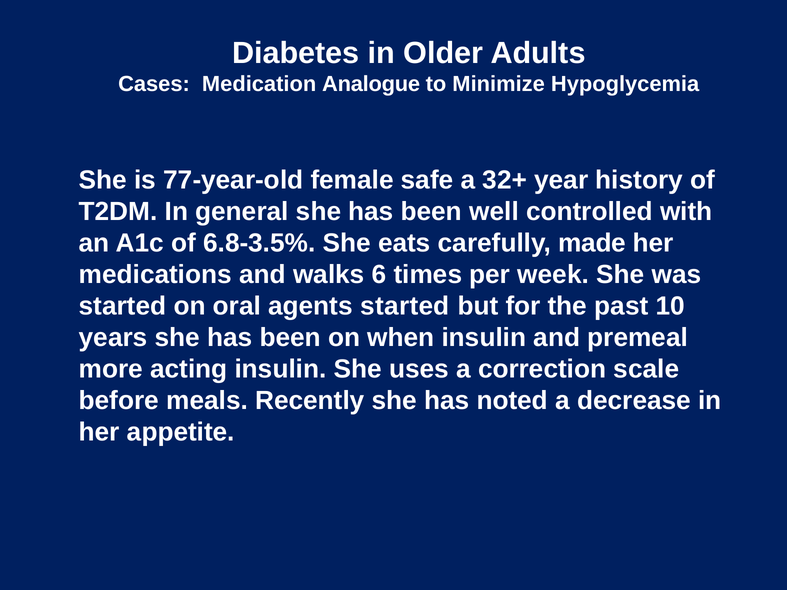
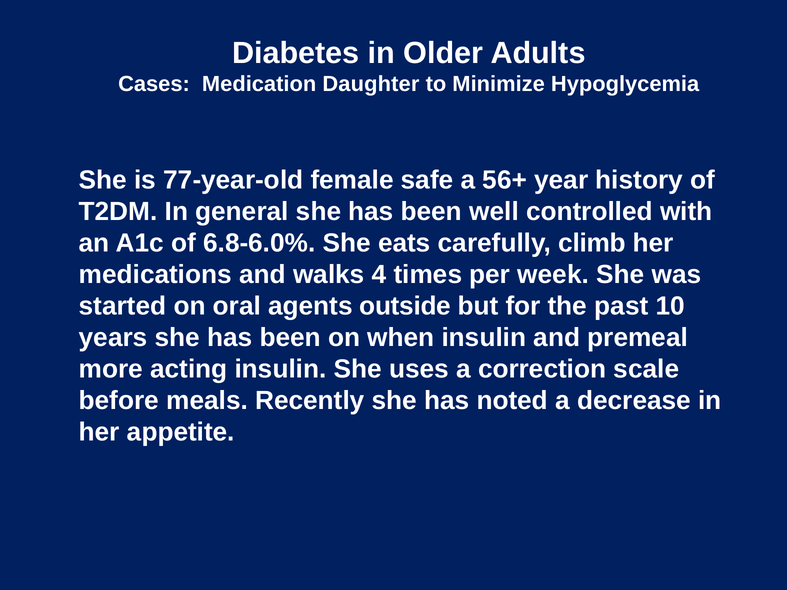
Analogue: Analogue -> Daughter (371, 84)
32+: 32+ -> 56+ (505, 180)
6.8-3.5%: 6.8-3.5% -> 6.8-6.0% (259, 243)
made: made -> climb (592, 243)
6: 6 -> 4 (379, 275)
agents started: started -> outside (405, 306)
